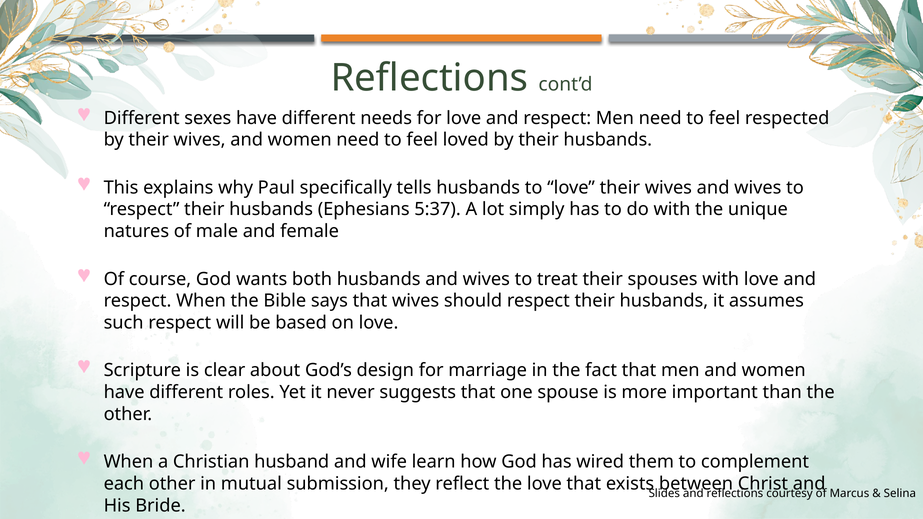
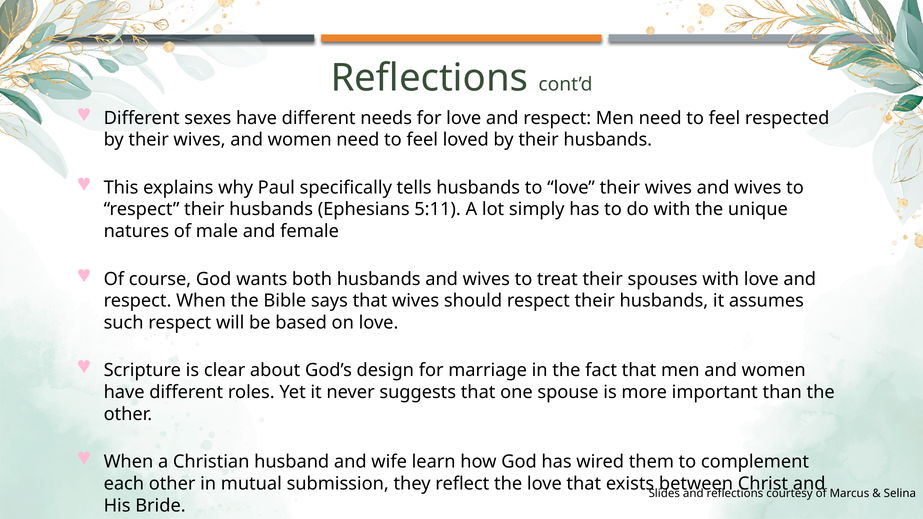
5:37: 5:37 -> 5:11 (438, 210)
